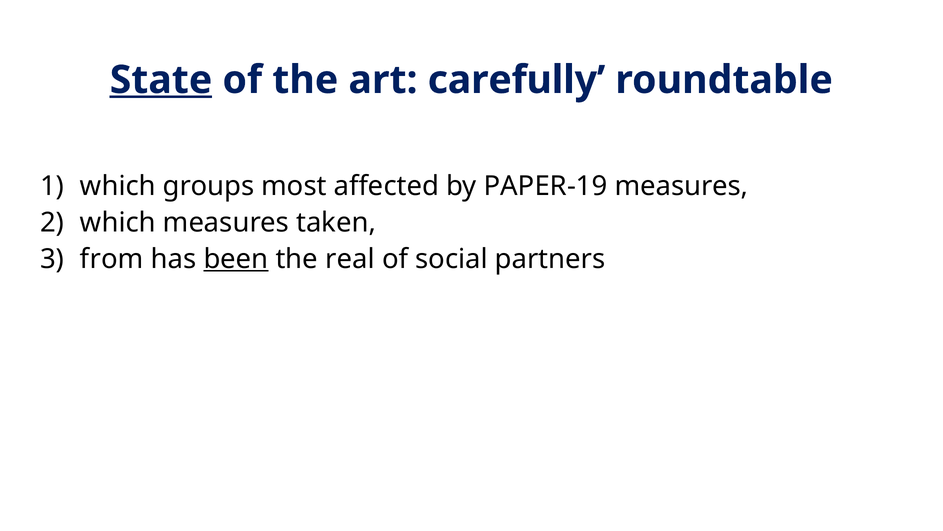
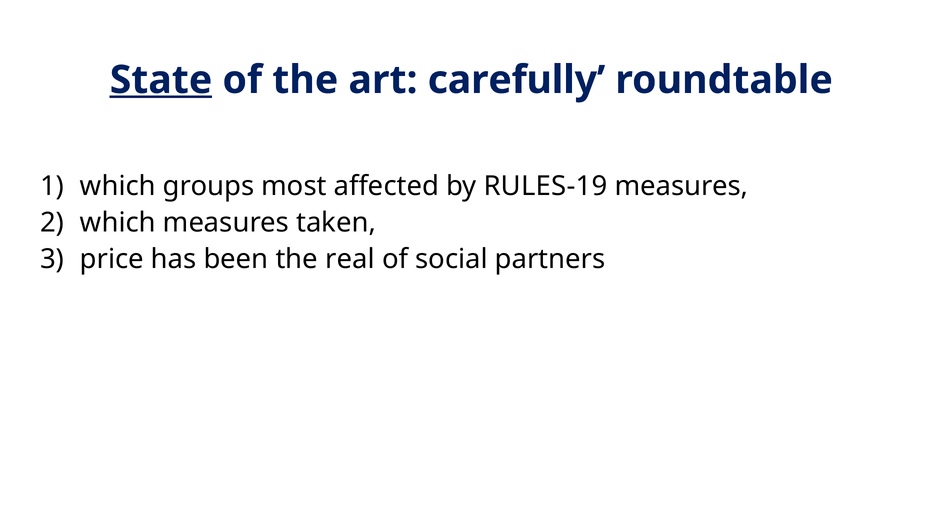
PAPER-19: PAPER-19 -> RULES-19 (545, 186)
from: from -> price (112, 259)
been underline: present -> none (236, 259)
